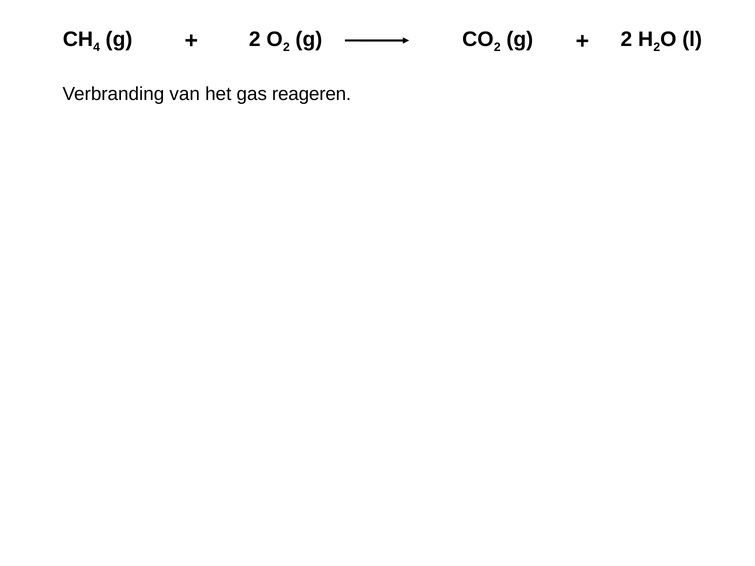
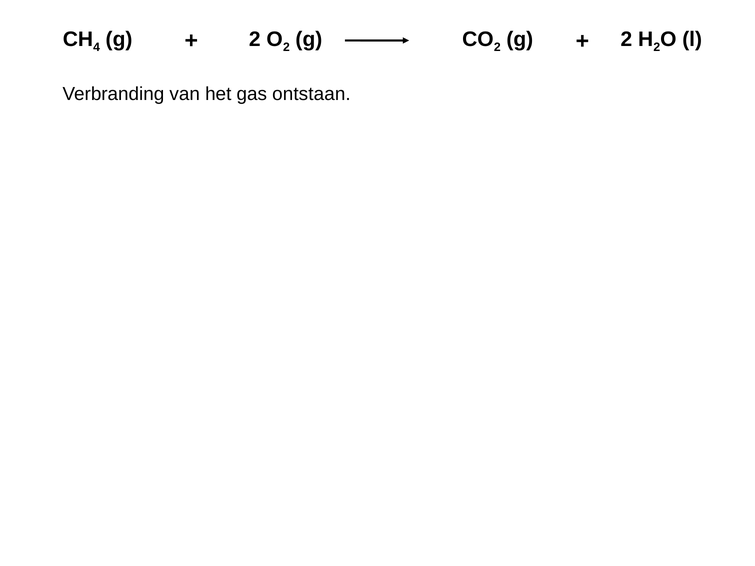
gas reageren: reageren -> ontstaan (311, 94)
